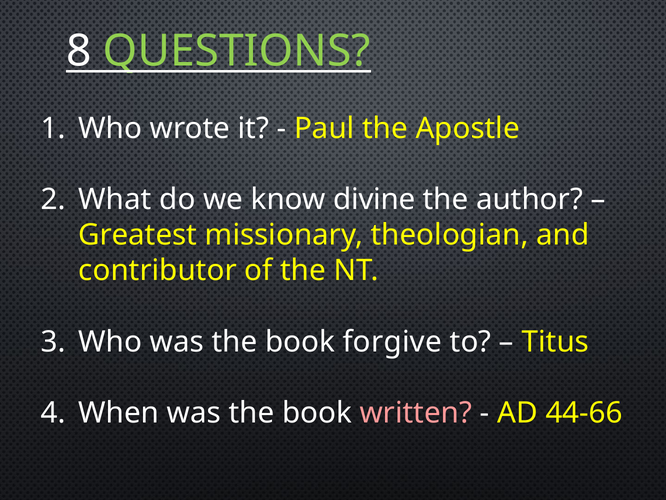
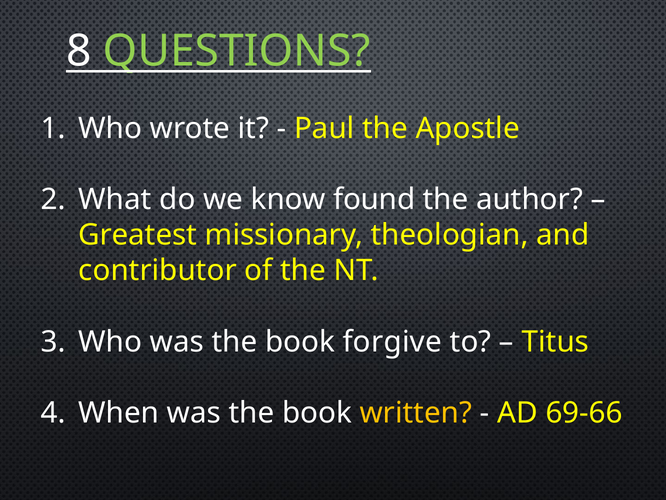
divine: divine -> found (374, 199)
written colour: pink -> yellow (416, 413)
44-66: 44-66 -> 69-66 (584, 413)
